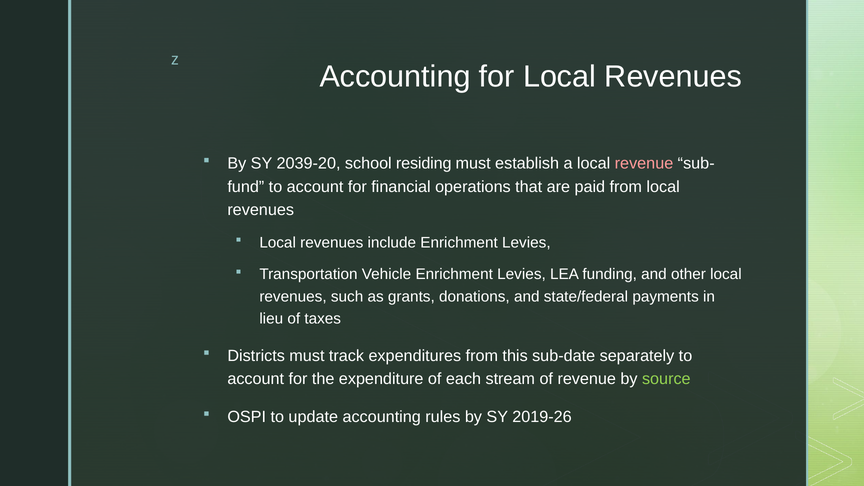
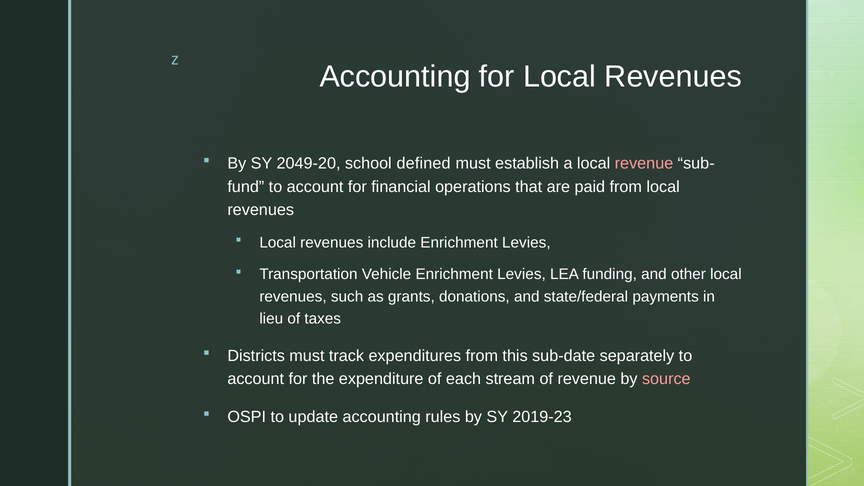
2039-20: 2039-20 -> 2049-20 (309, 163)
residing: residing -> defined (424, 163)
source colour: light green -> pink (666, 379)
2019-26: 2019-26 -> 2019-23 (542, 417)
